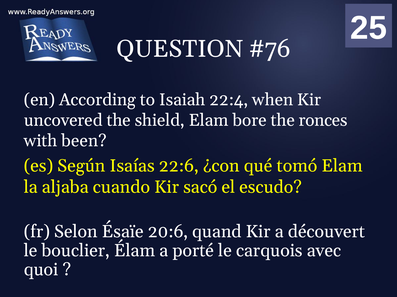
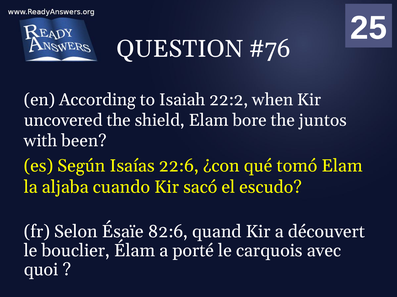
22:4: 22:4 -> 22:2 (229, 100)
ronces: ronces -> juntos (323, 121)
20:6: 20:6 -> 82:6 (168, 232)
